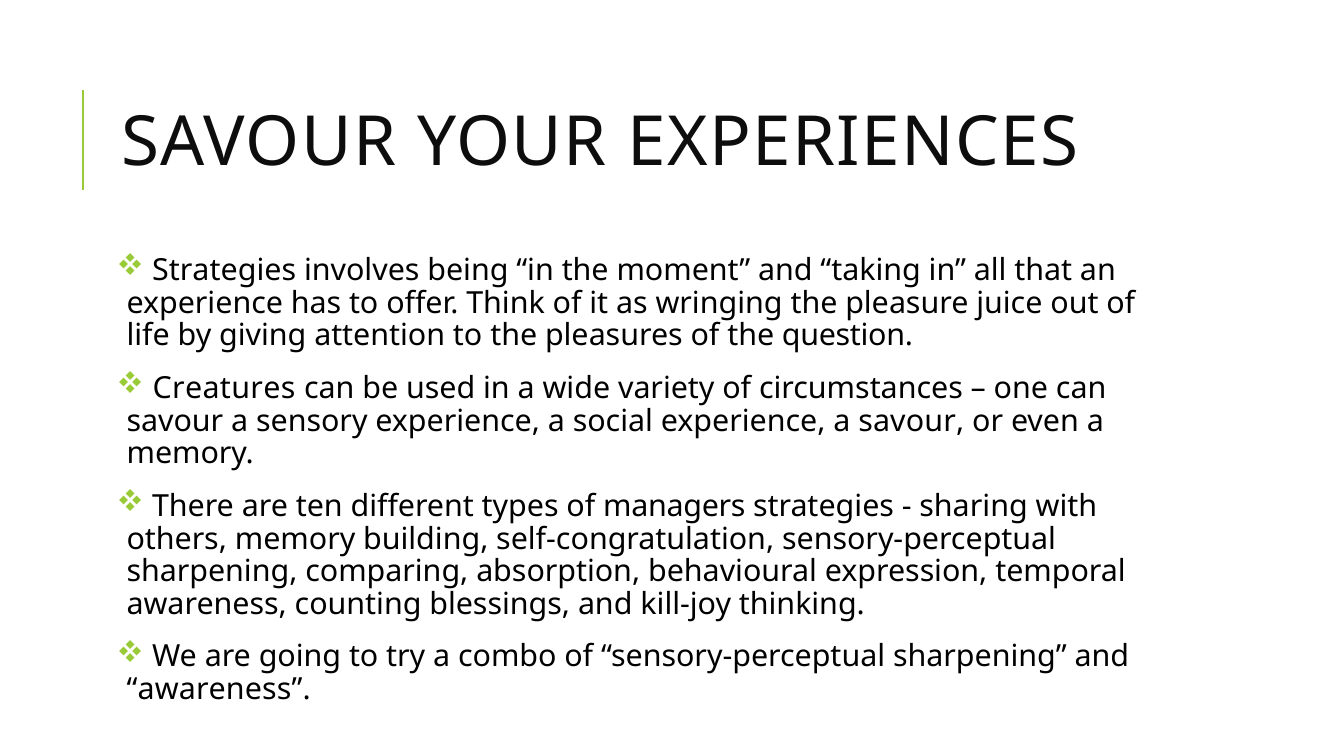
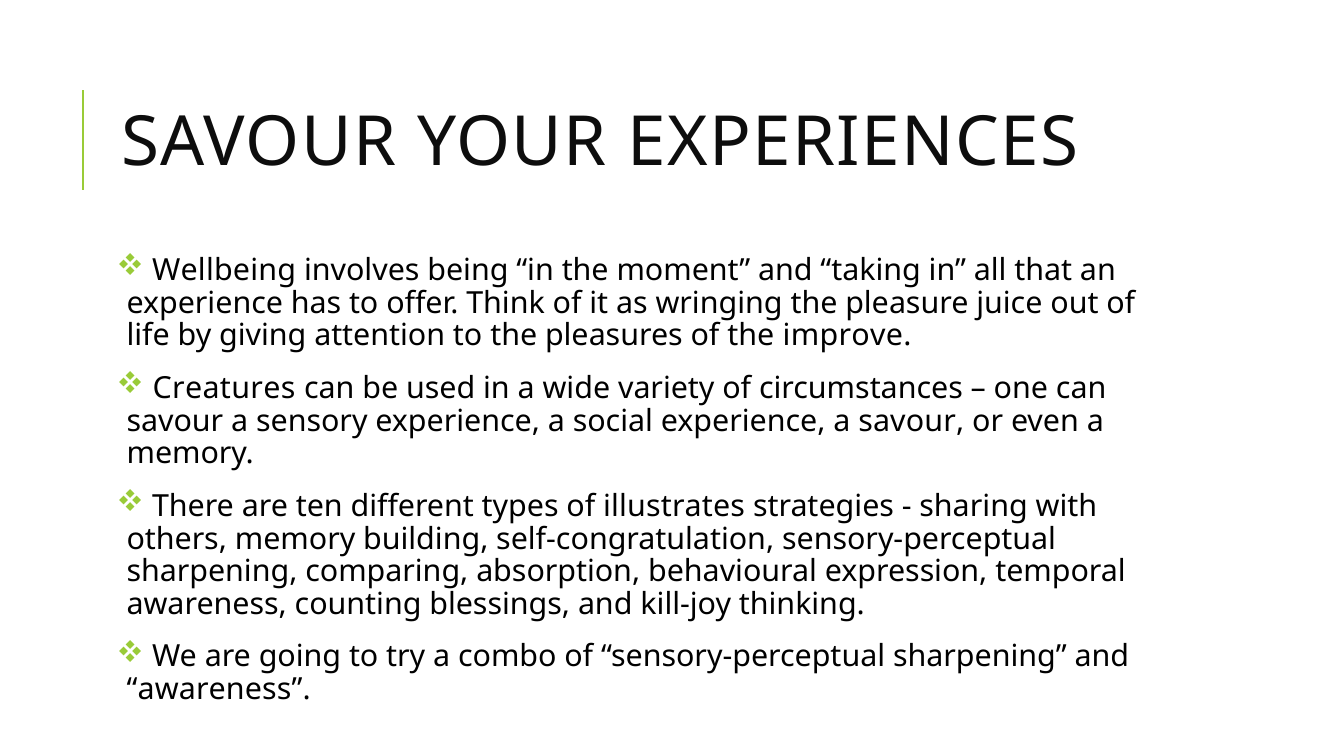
Strategies: Strategies -> Wellbeing (224, 270)
question: question -> improve (847, 336)
managers: managers -> illustrates (674, 506)
